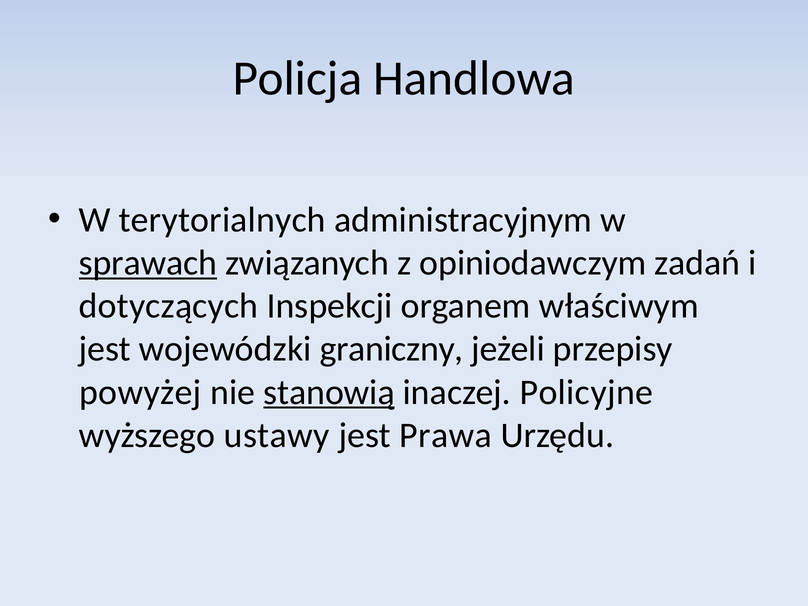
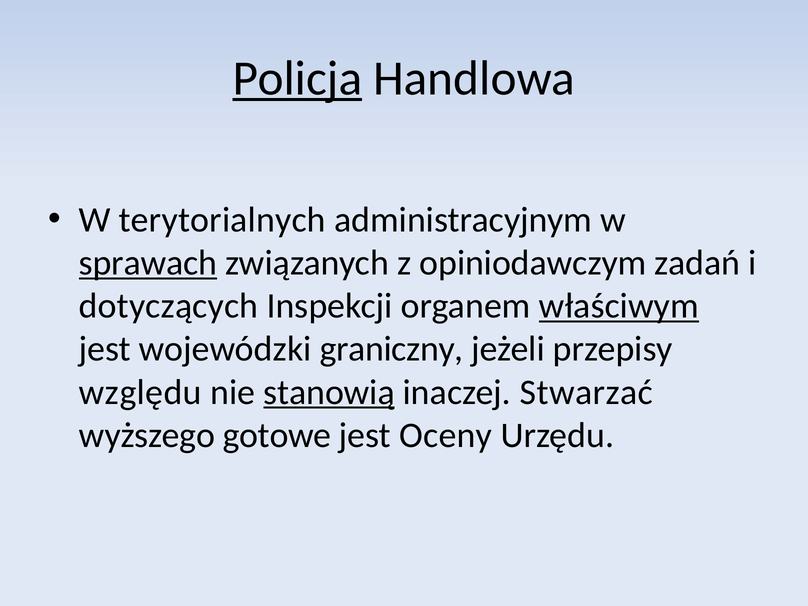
Policja underline: none -> present (297, 78)
właściwym underline: none -> present (619, 306)
powyżej: powyżej -> względu (140, 392)
Policyjne: Policyjne -> Stwarzać (586, 392)
ustawy: ustawy -> gotowe (277, 435)
Prawa: Prawa -> Oceny (446, 435)
